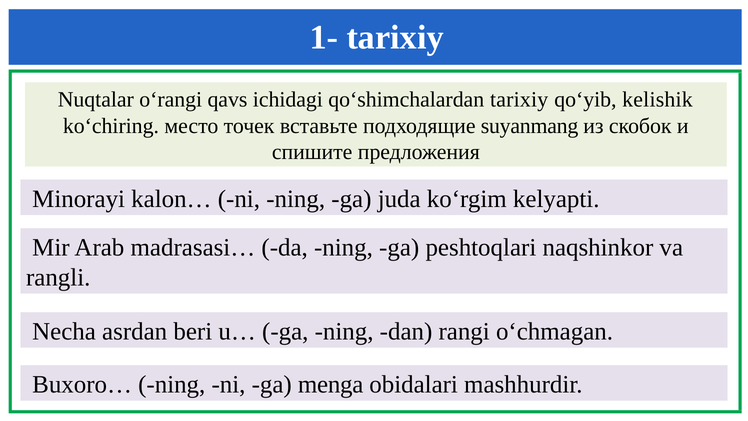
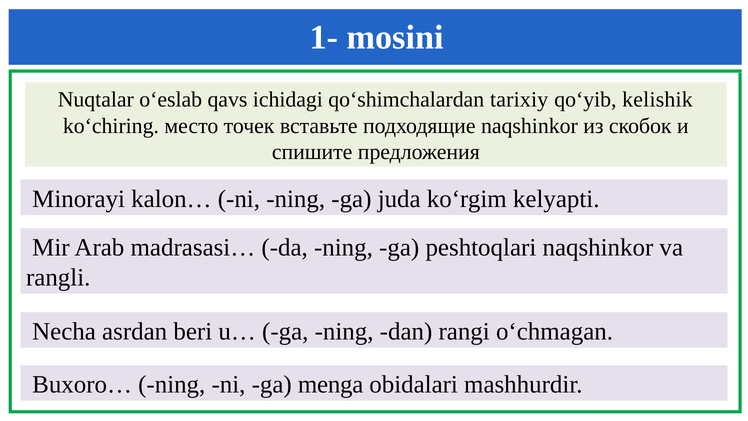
1- tarixiy: tarixiy -> mosini (395, 37)
o‘rangi: o‘rangi -> o‘eslab (171, 100)
подходящие suyanmang: suyanmang -> naqshinkor (529, 126)
